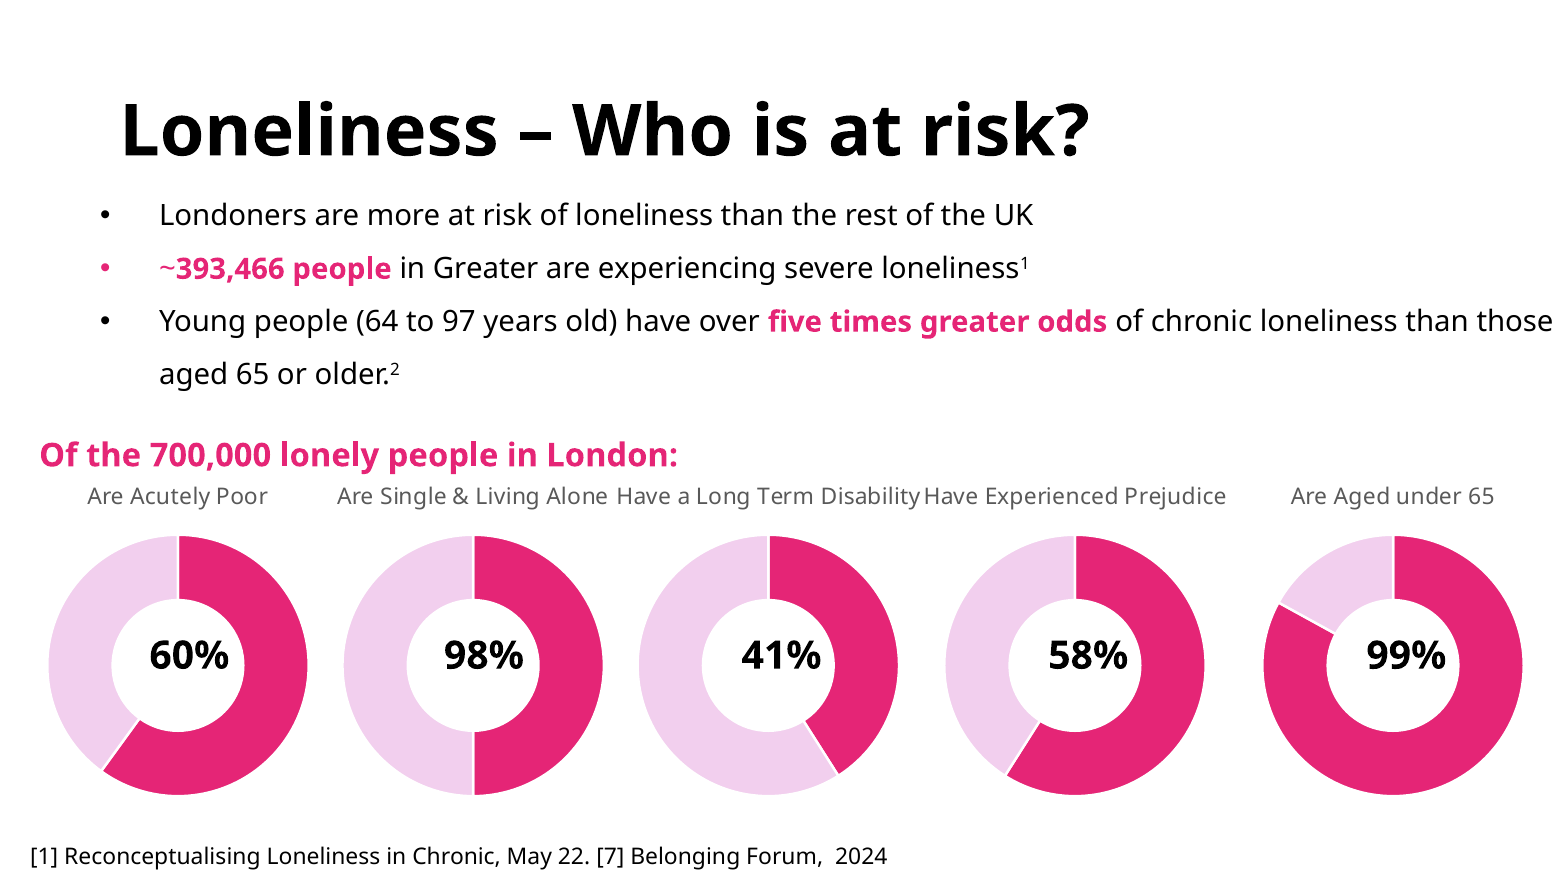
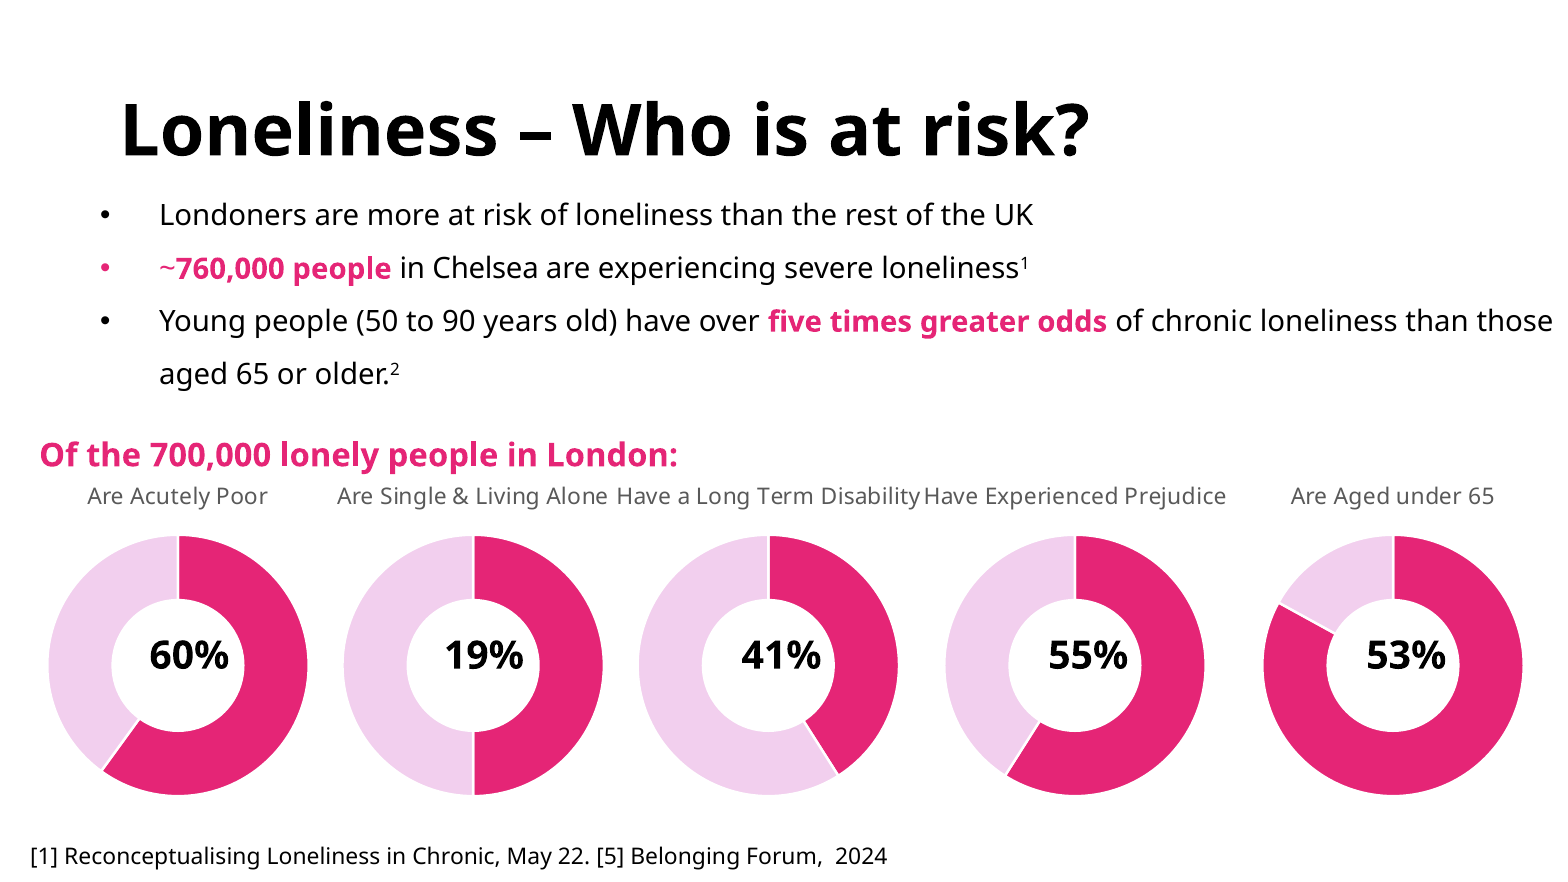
393,466: 393,466 -> 760,000 (230, 269)
in Greater: Greater -> Chelsea (486, 269)
64: 64 -> 50 (377, 322)
97: 97 -> 90 (459, 322)
98%: 98% -> 19% (484, 656)
58%: 58% -> 55% (1088, 656)
99%: 99% -> 53% (1406, 656)
7: 7 -> 5 (610, 857)
